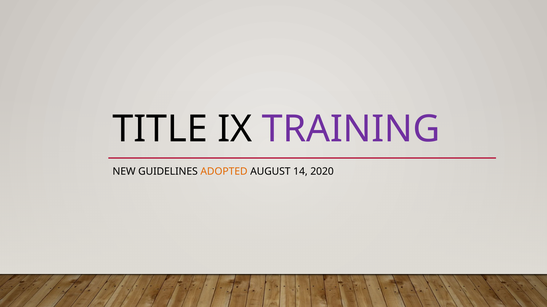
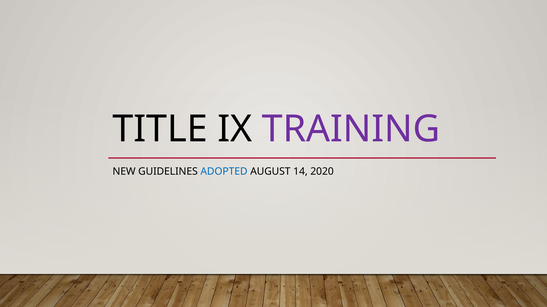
ADOPTED colour: orange -> blue (224, 172)
